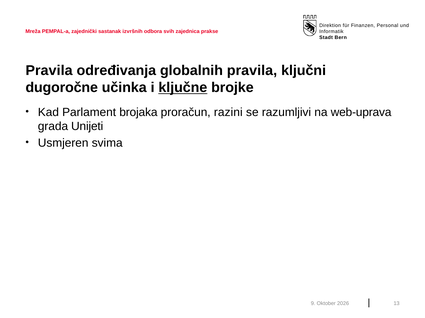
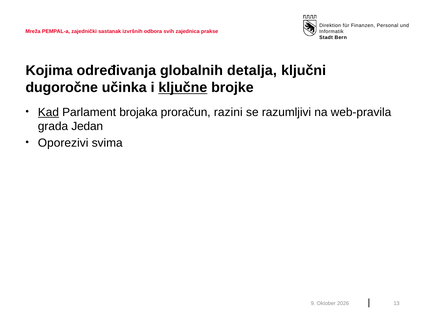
Pravila: Pravila -> Kojima (49, 71)
globalnih pravila: pravila -> detalja (252, 71)
Kad underline: none -> present (48, 113)
web-uprava: web-uprava -> web-pravila (361, 113)
Unijeti: Unijeti -> Jedan (87, 127)
Usmjeren: Usmjeren -> Oporezivi (63, 143)
